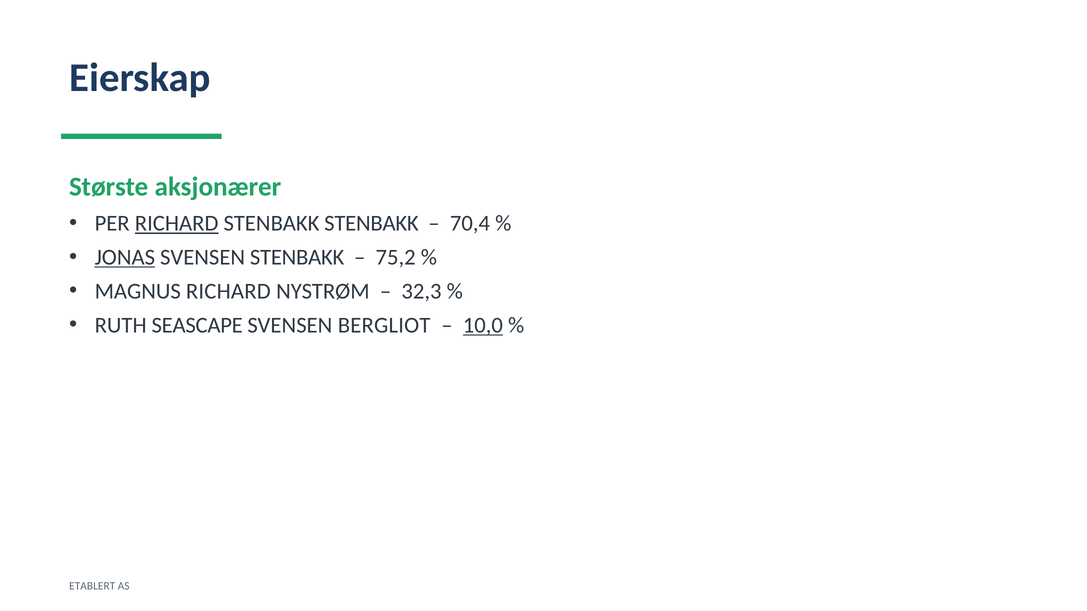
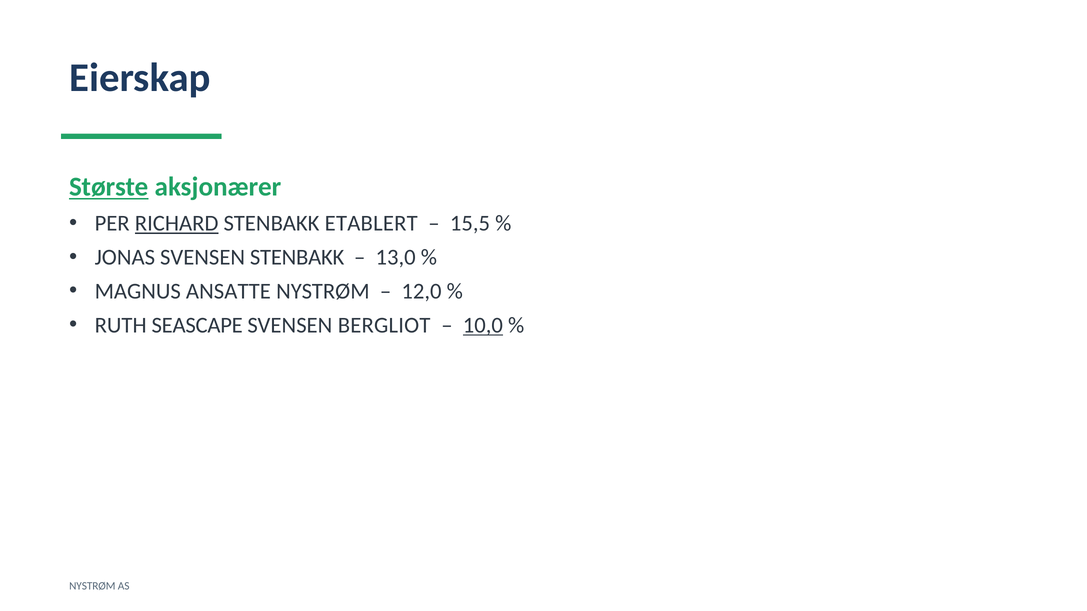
Største underline: none -> present (109, 187)
STENBAKK STENBAKK: STENBAKK -> ETABLERT (371, 224)
70,4: 70,4 -> 15,5 (470, 224)
JONAS underline: present -> none (125, 258)
75,2: 75,2 -> 13,0 (396, 258)
MAGNUS RICHARD: RICHARD -> ANSATTE (228, 291)
32,3: 32,3 -> 12,0 (421, 291)
ETABLERT: ETABLERT -> NYSTRØM (92, 587)
